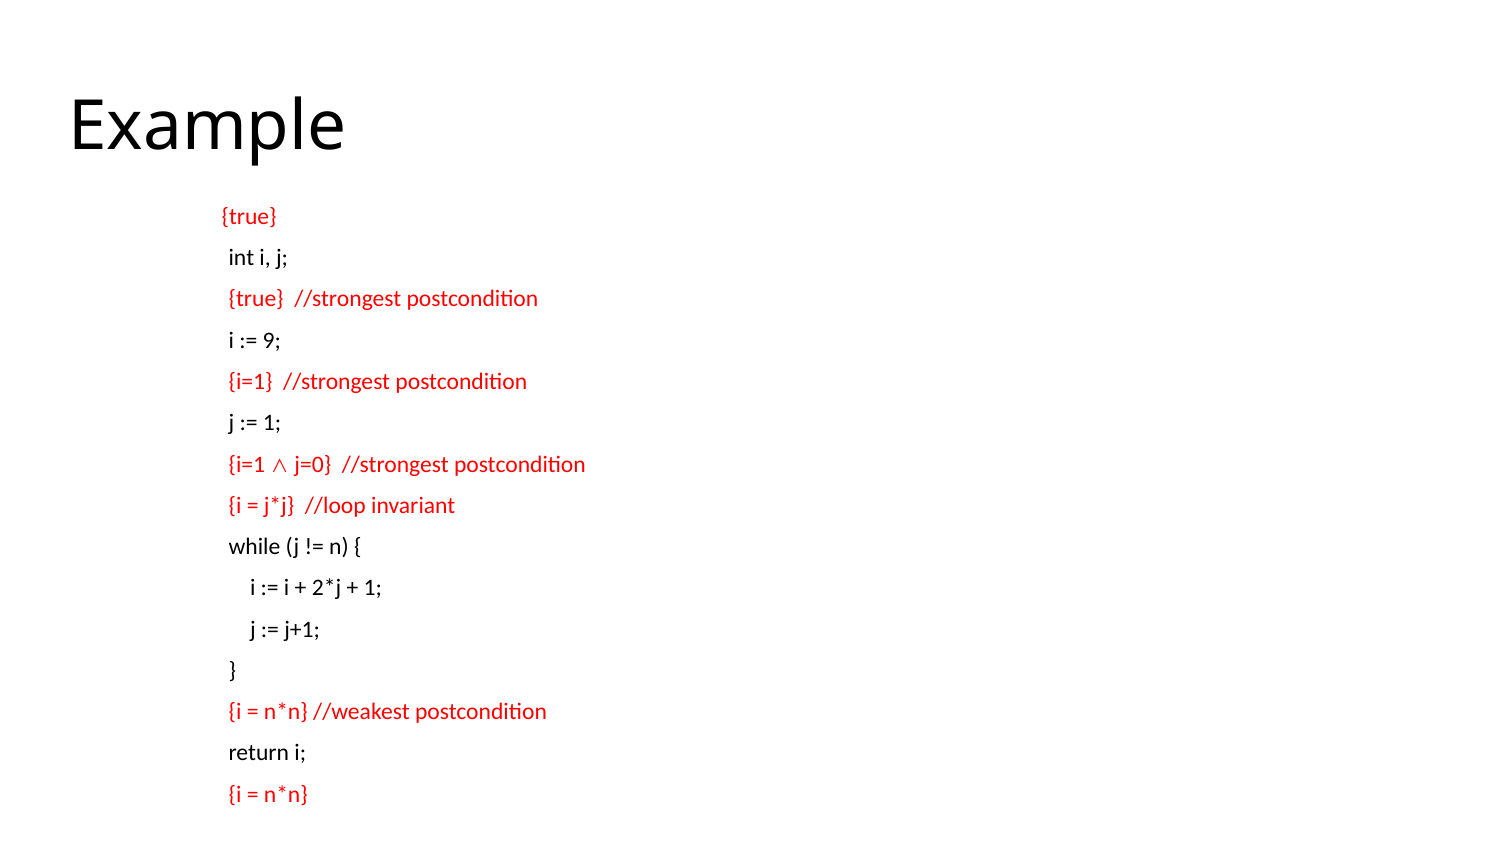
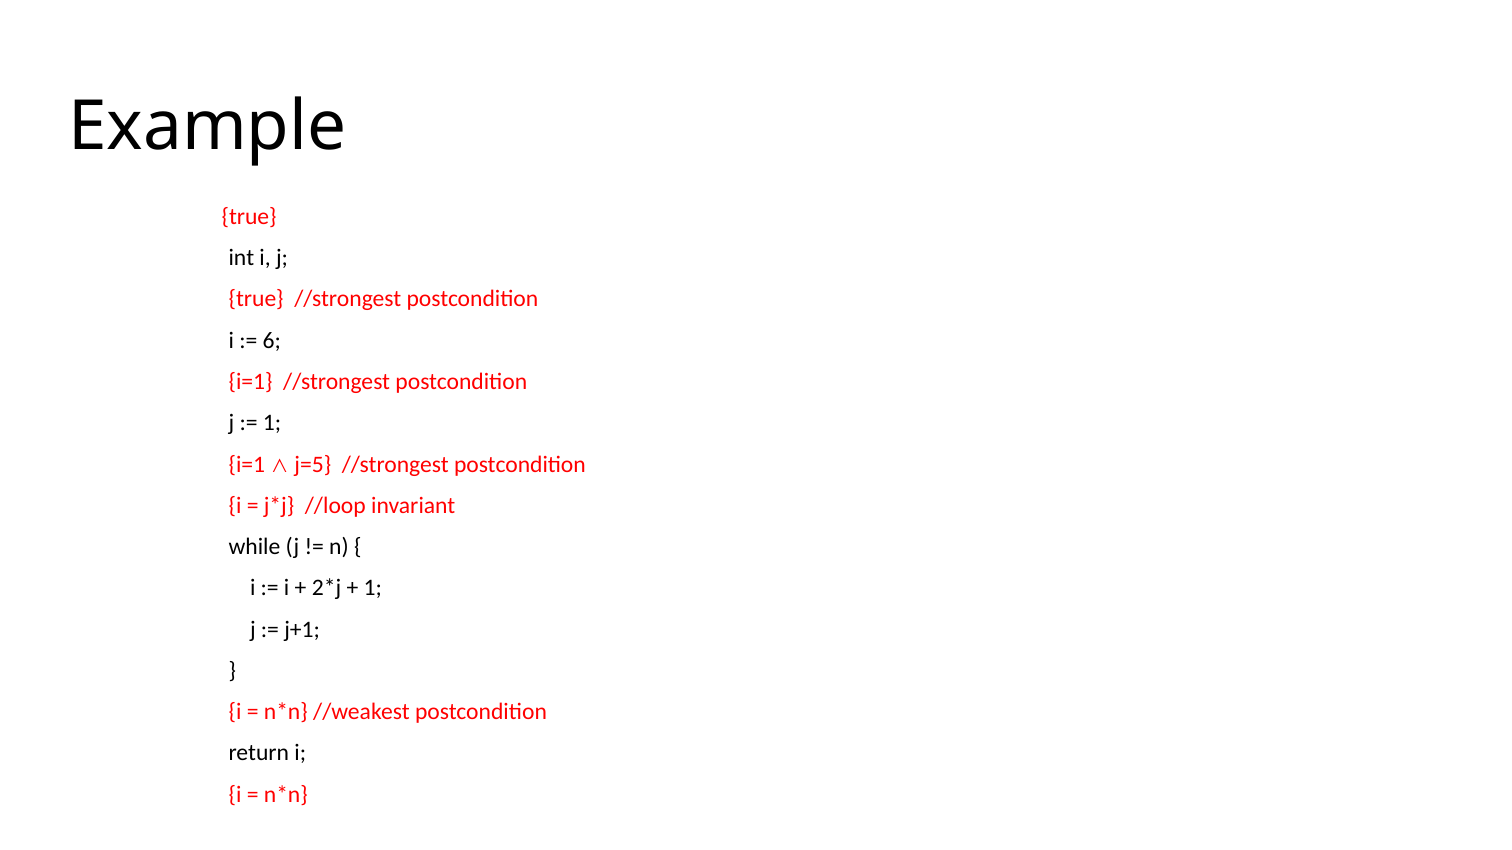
9: 9 -> 6 (272, 341)
j=0: j=0 -> j=5 (313, 465)
